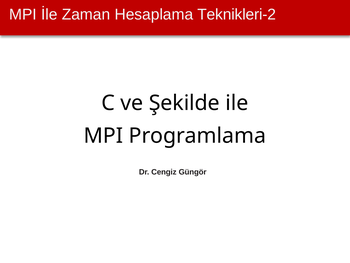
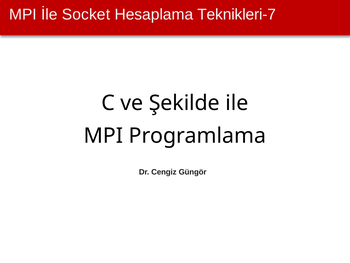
Zaman: Zaman -> Socket (86, 14)
Teknikleri-2: Teknikleri-2 -> Teknikleri-7 (237, 14)
